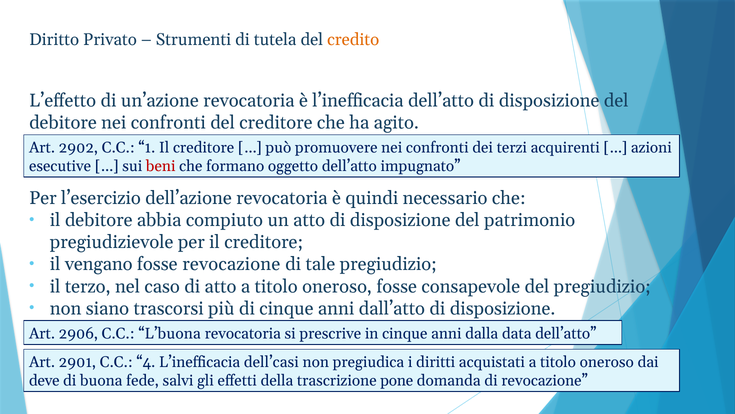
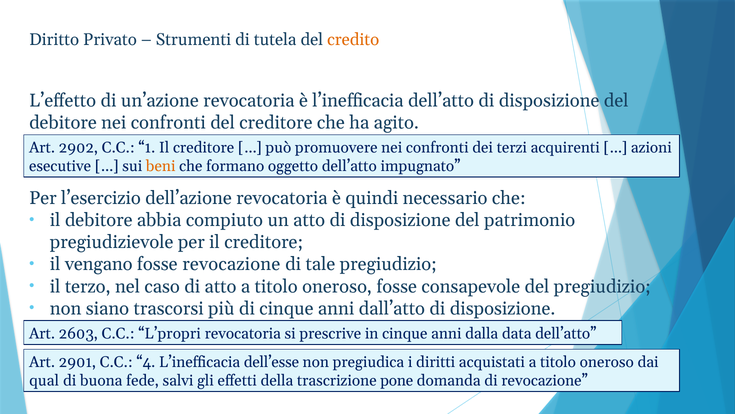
beni colour: red -> orange (161, 166)
2906: 2906 -> 2603 (78, 333)
L’buona: L’buona -> L’propri (170, 333)
dell’casi: dell’casi -> dell’esse (271, 362)
deve: deve -> qual (44, 380)
